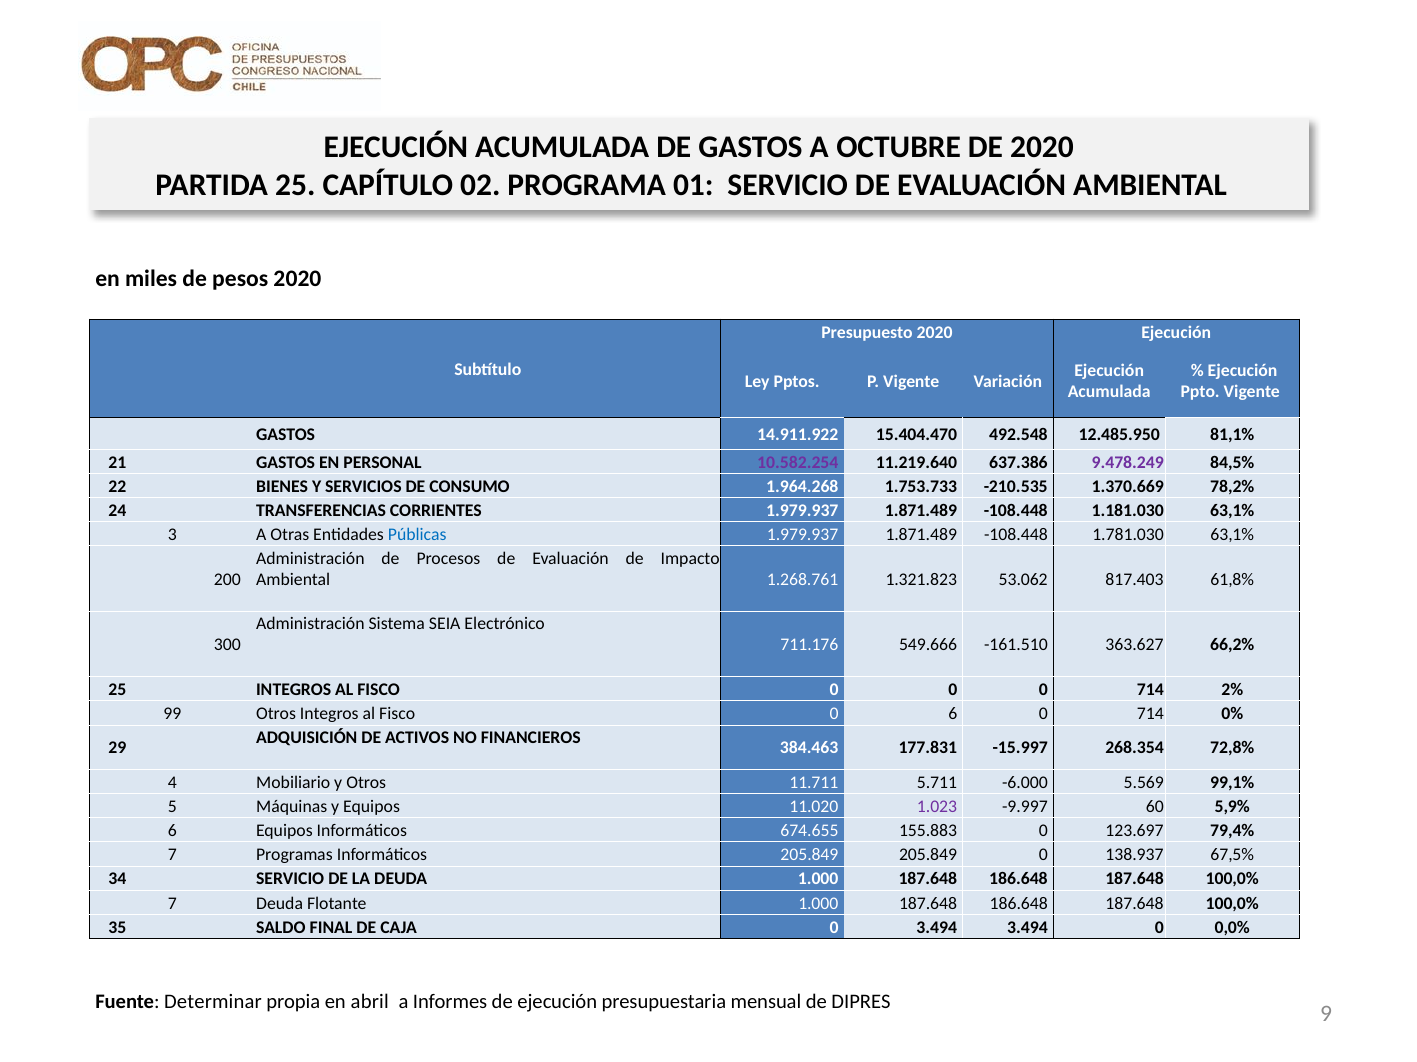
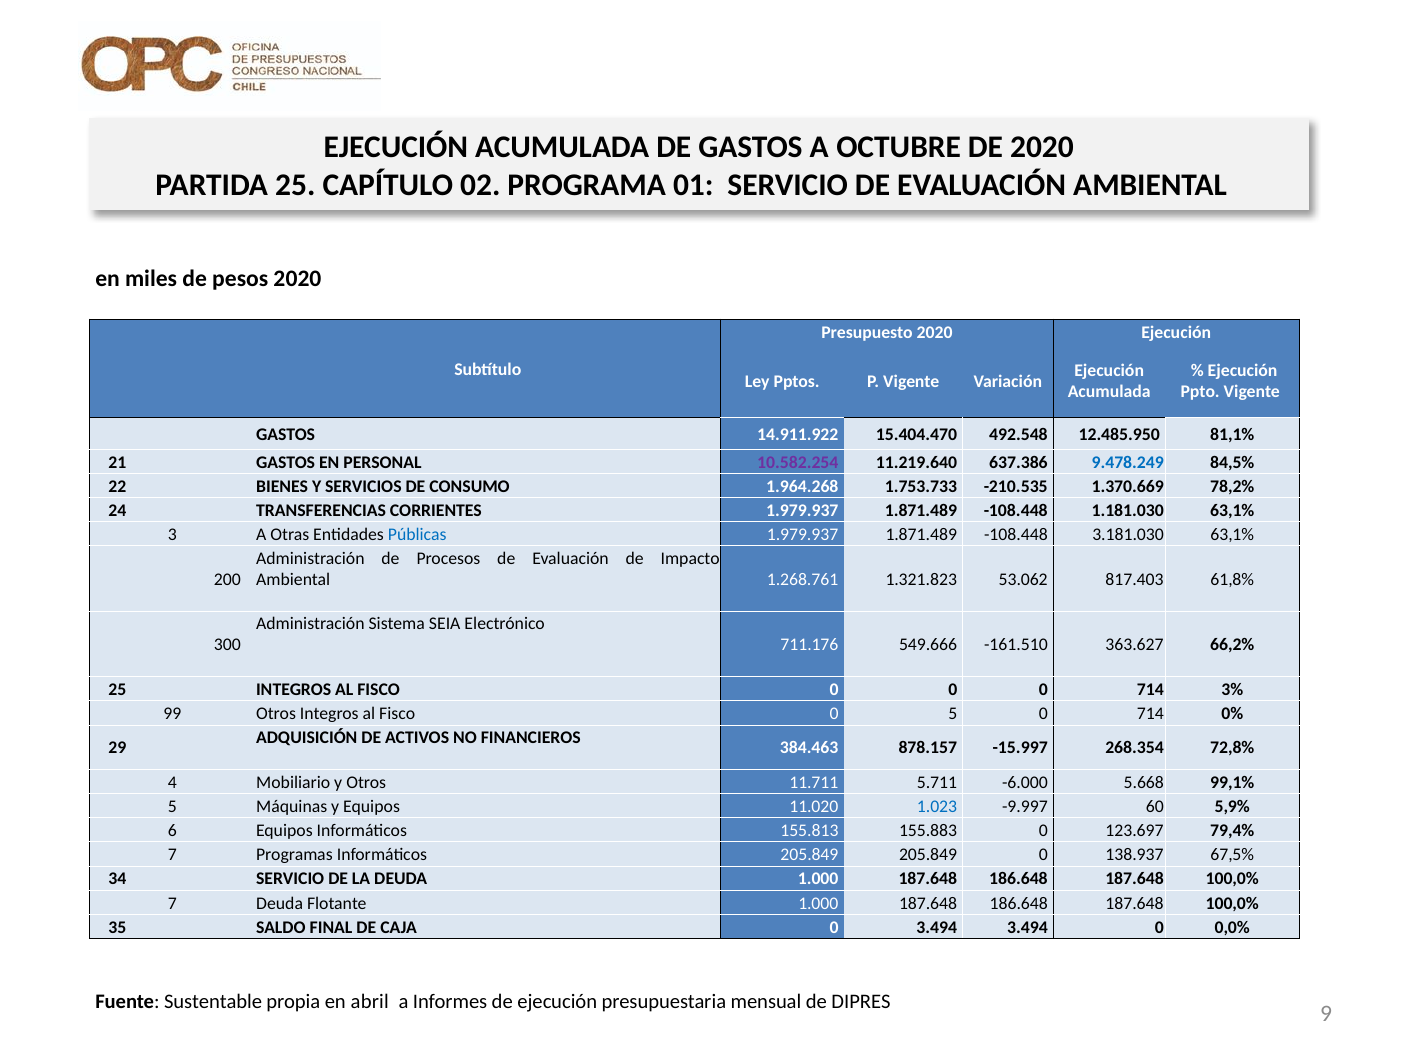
9.478.249 colour: purple -> blue (1128, 462)
1.781.030: 1.781.030 -> 3.181.030 (1128, 535)
2%: 2% -> 3% (1232, 690)
0 6: 6 -> 5 (953, 714)
177.831: 177.831 -> 878.157 (928, 749)
5.569: 5.569 -> 5.668 (1144, 783)
1.023 colour: purple -> blue (937, 807)
674.655: 674.655 -> 155.813 (809, 831)
Fuente Determinar: Determinar -> Sustentable (213, 1002)
